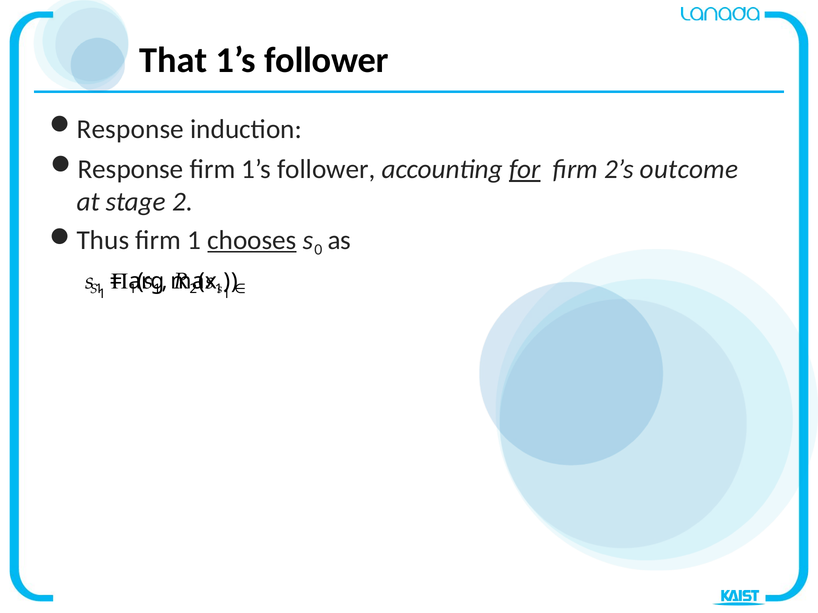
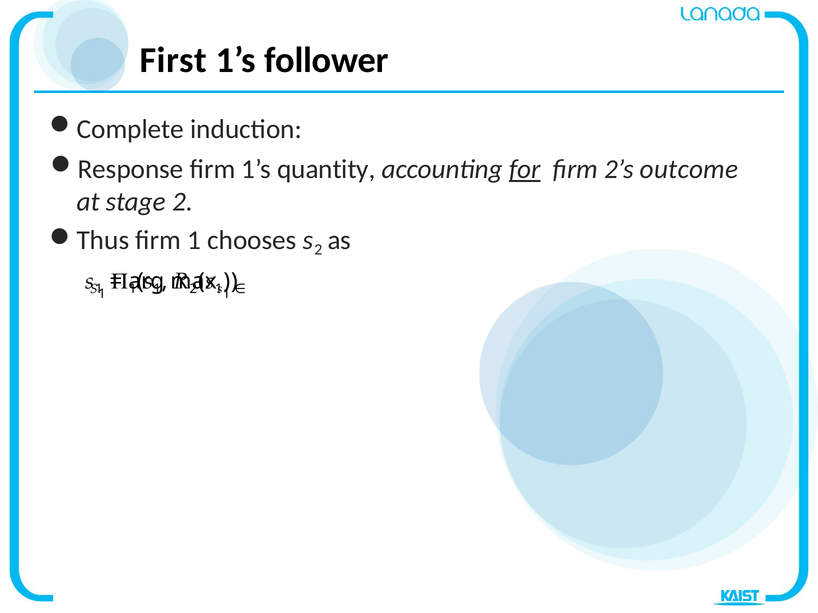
That: That -> First (173, 60)
Response: Response -> Complete (130, 129)
firm 1’s follower: follower -> quantity (326, 169)
chooses underline: present -> none (252, 240)
0: 0 -> 2 (318, 250)
